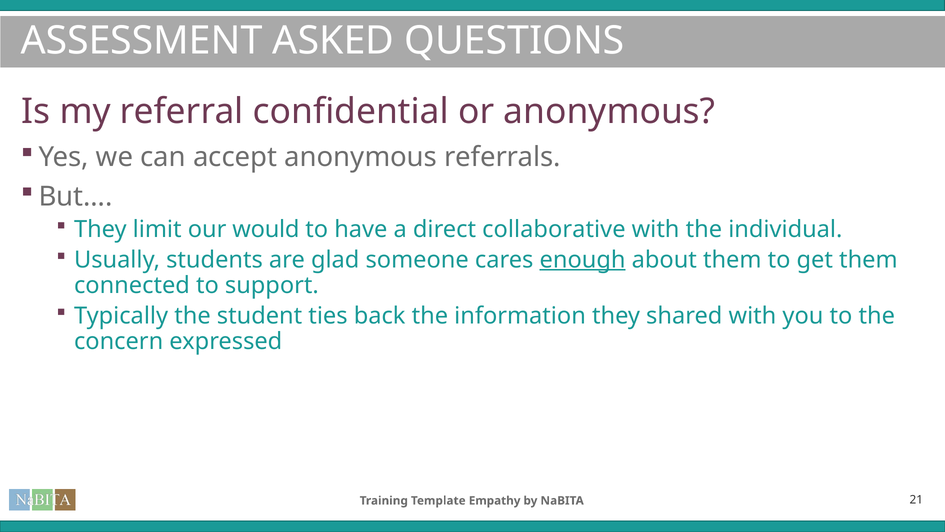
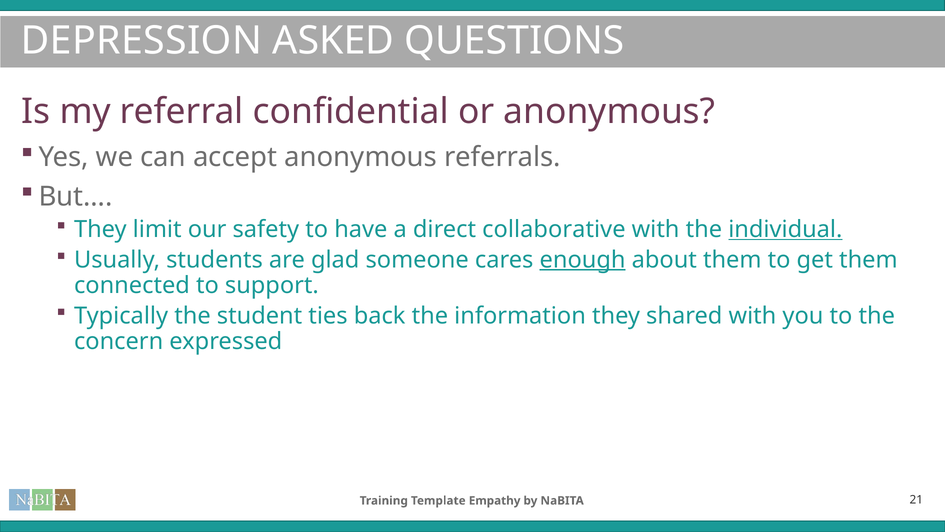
ASSESSMENT: ASSESSMENT -> DEPRESSION (141, 40)
would: would -> safety (266, 229)
individual underline: none -> present (785, 229)
